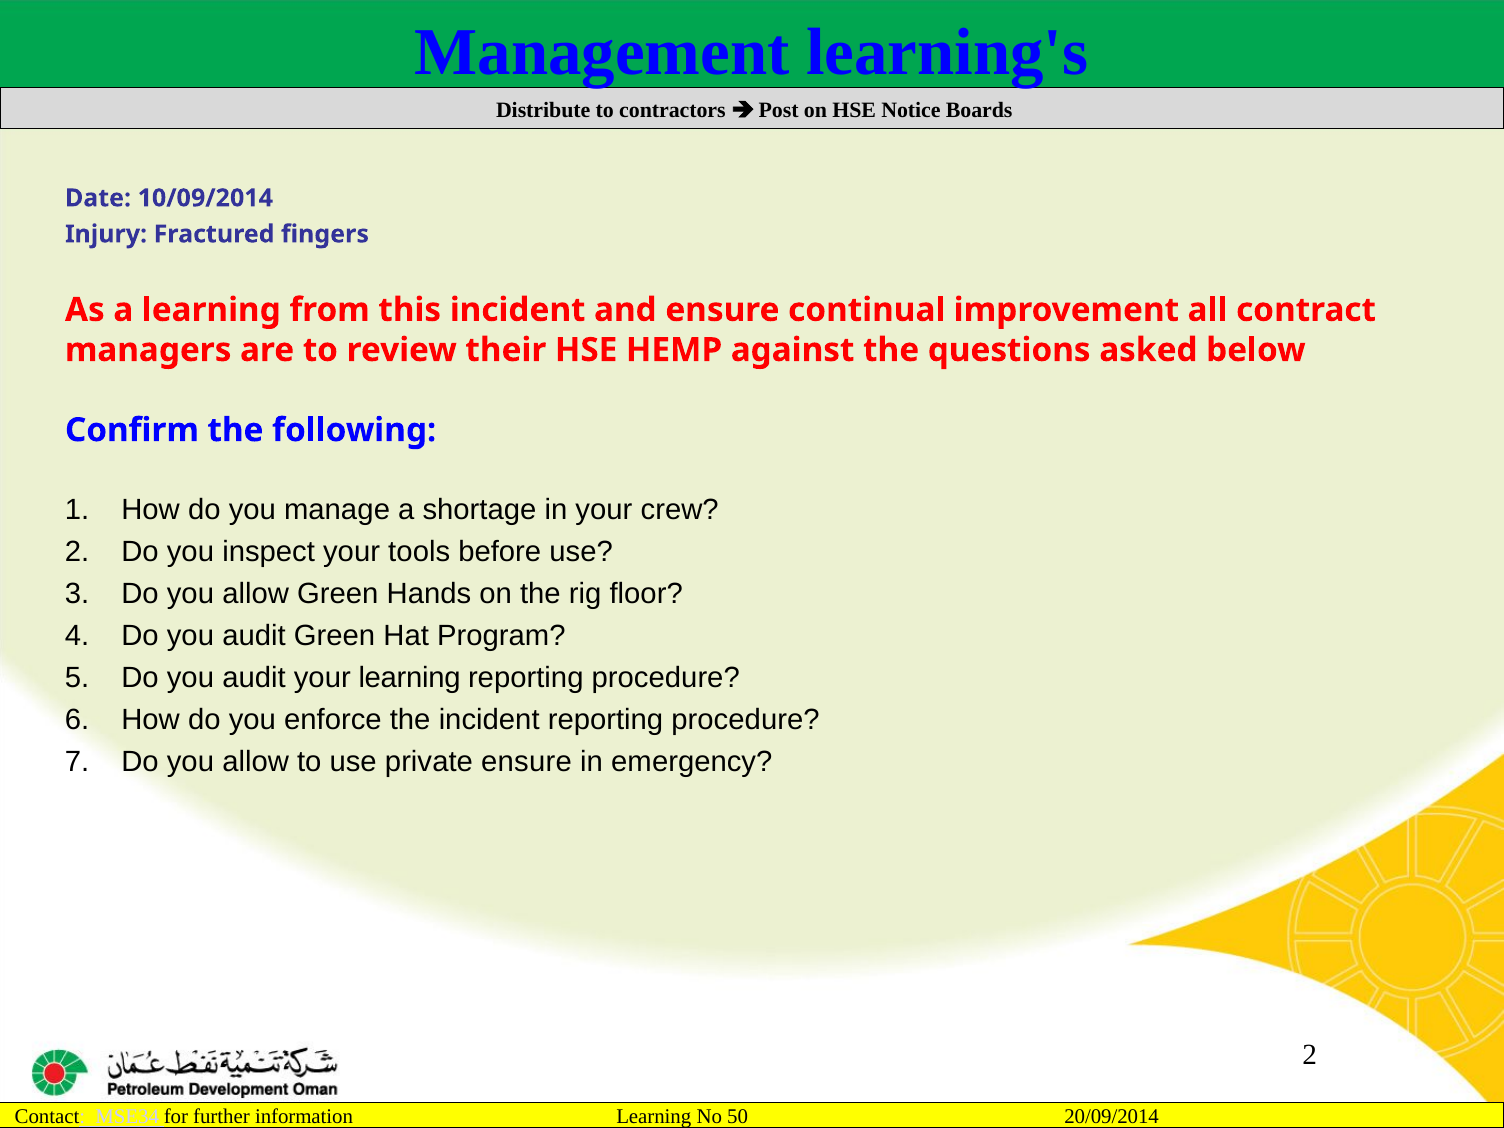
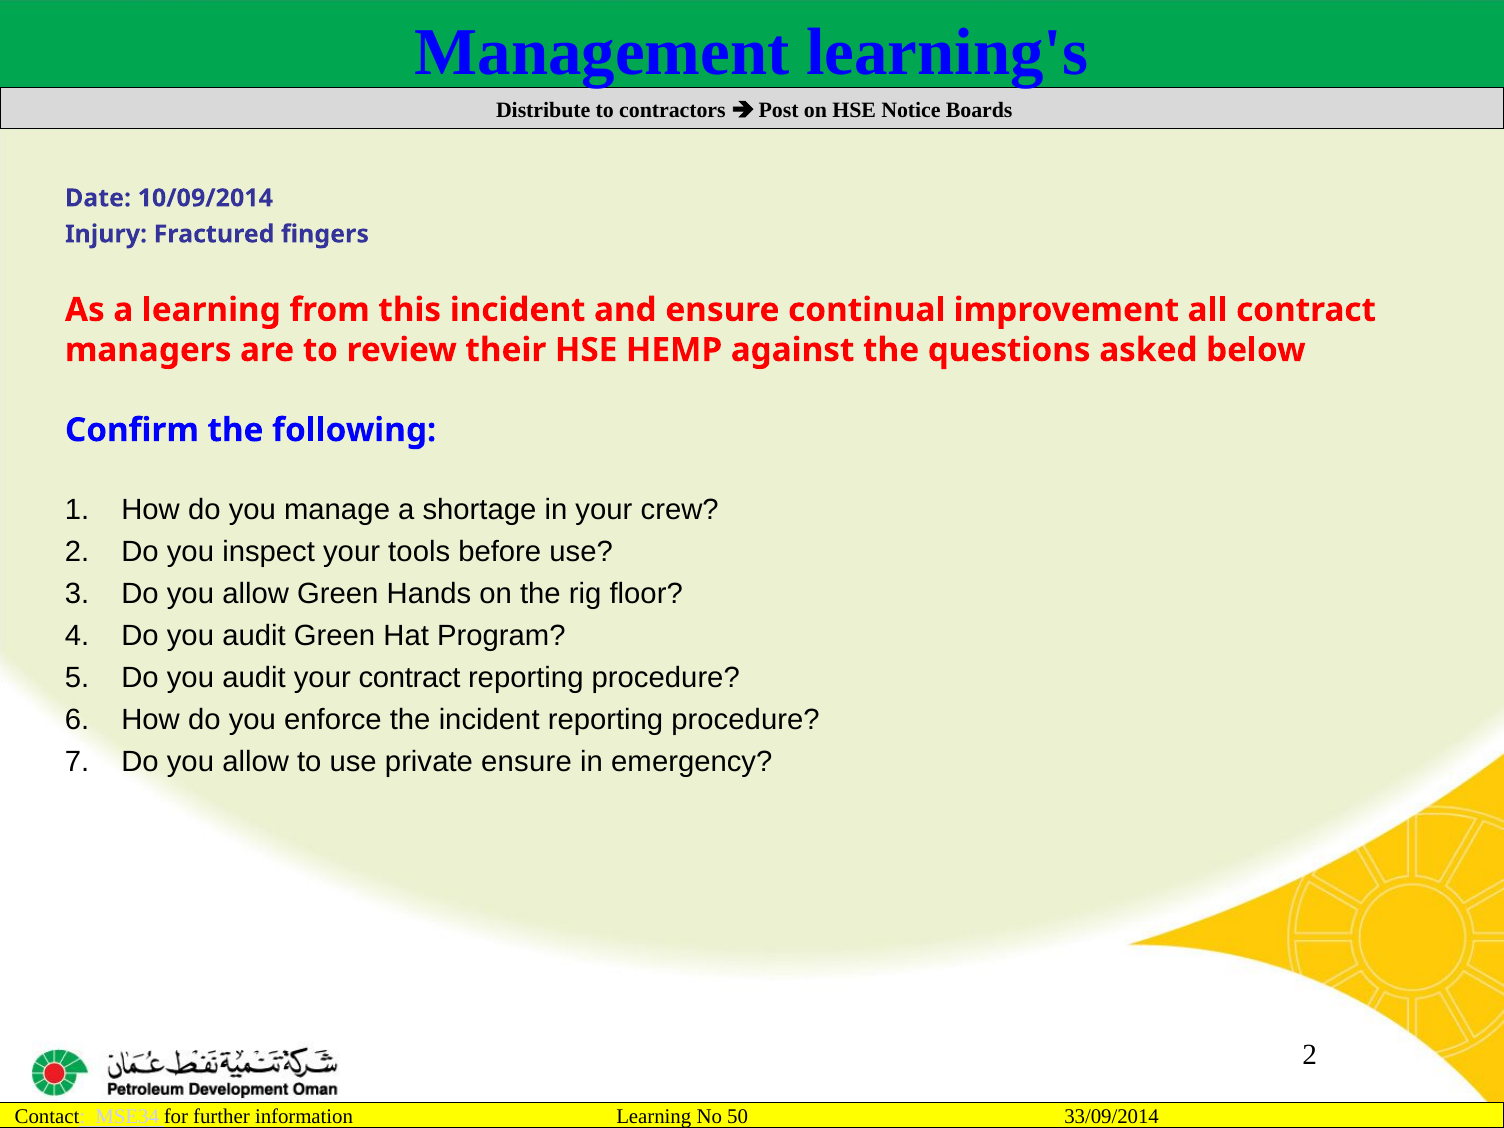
your learning: learning -> contract (410, 678)
20/09/2014: 20/09/2014 -> 33/09/2014 (1112, 1117)
